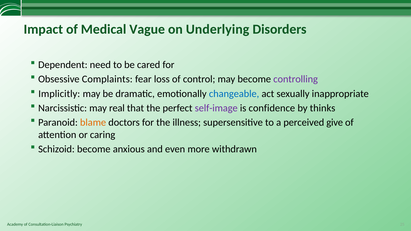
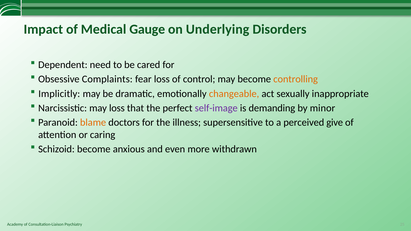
Vague: Vague -> Gauge (147, 29)
controlling colour: purple -> orange (296, 79)
changeable colour: blue -> orange (234, 94)
may real: real -> loss (117, 108)
confidence: confidence -> demanding (272, 108)
thinks: thinks -> minor (323, 108)
